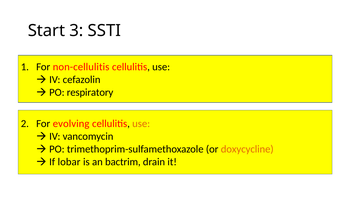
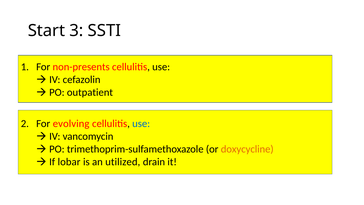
non-cellulitis: non-cellulitis -> non-presents (81, 67)
respiratory: respiratory -> outpatient (90, 92)
use colour: orange -> blue (141, 124)
bactrim: bactrim -> utilized (123, 162)
